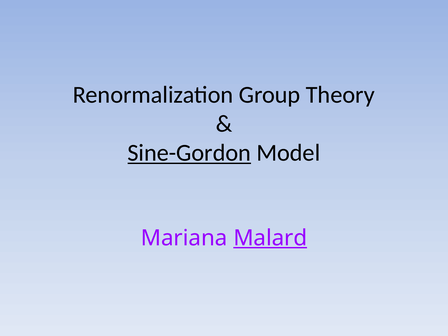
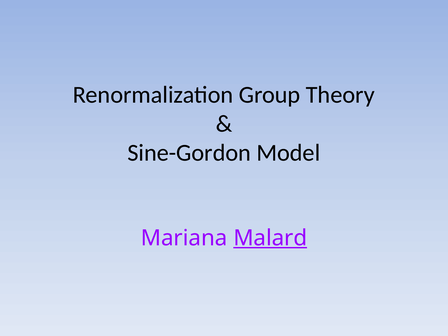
Sine-Gordon underline: present -> none (189, 153)
